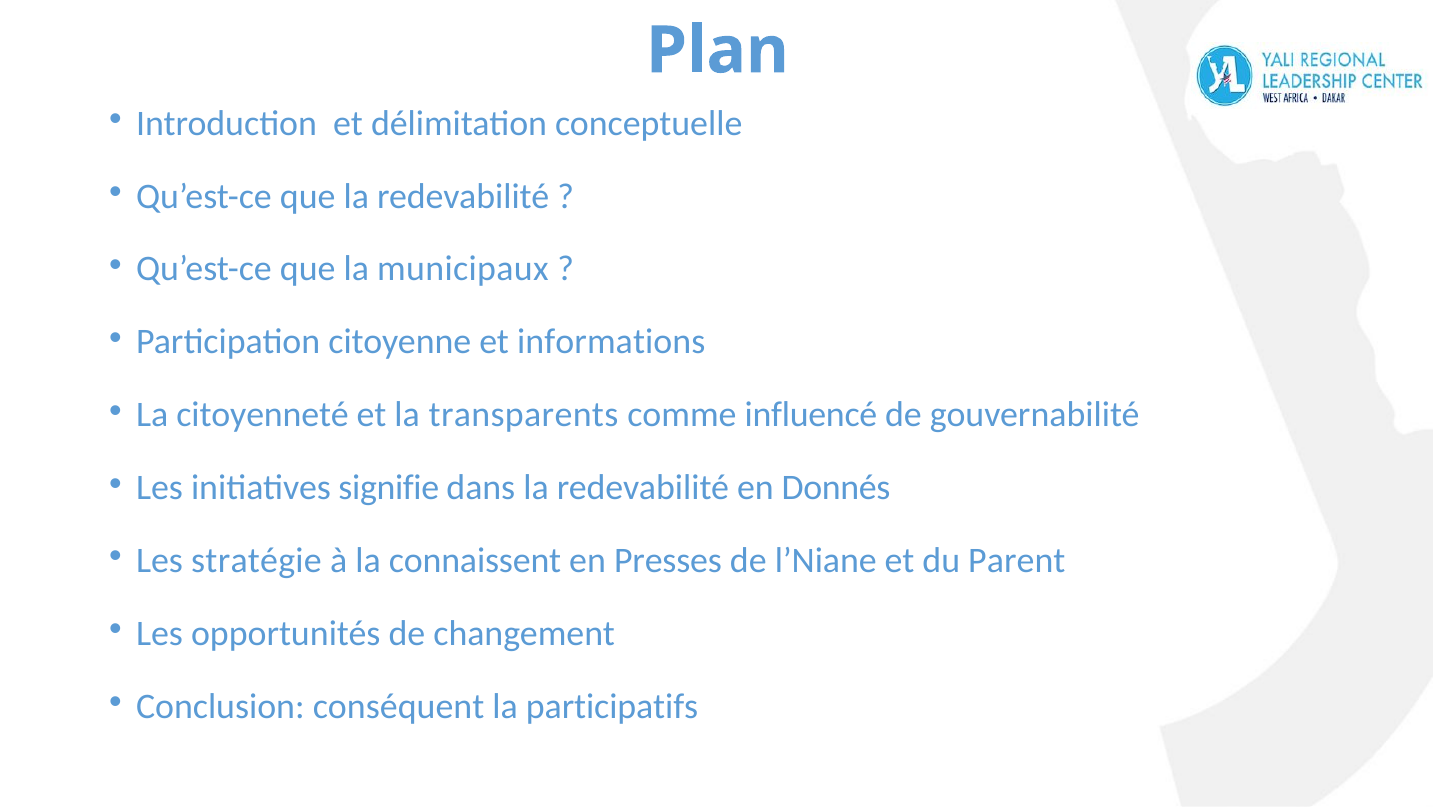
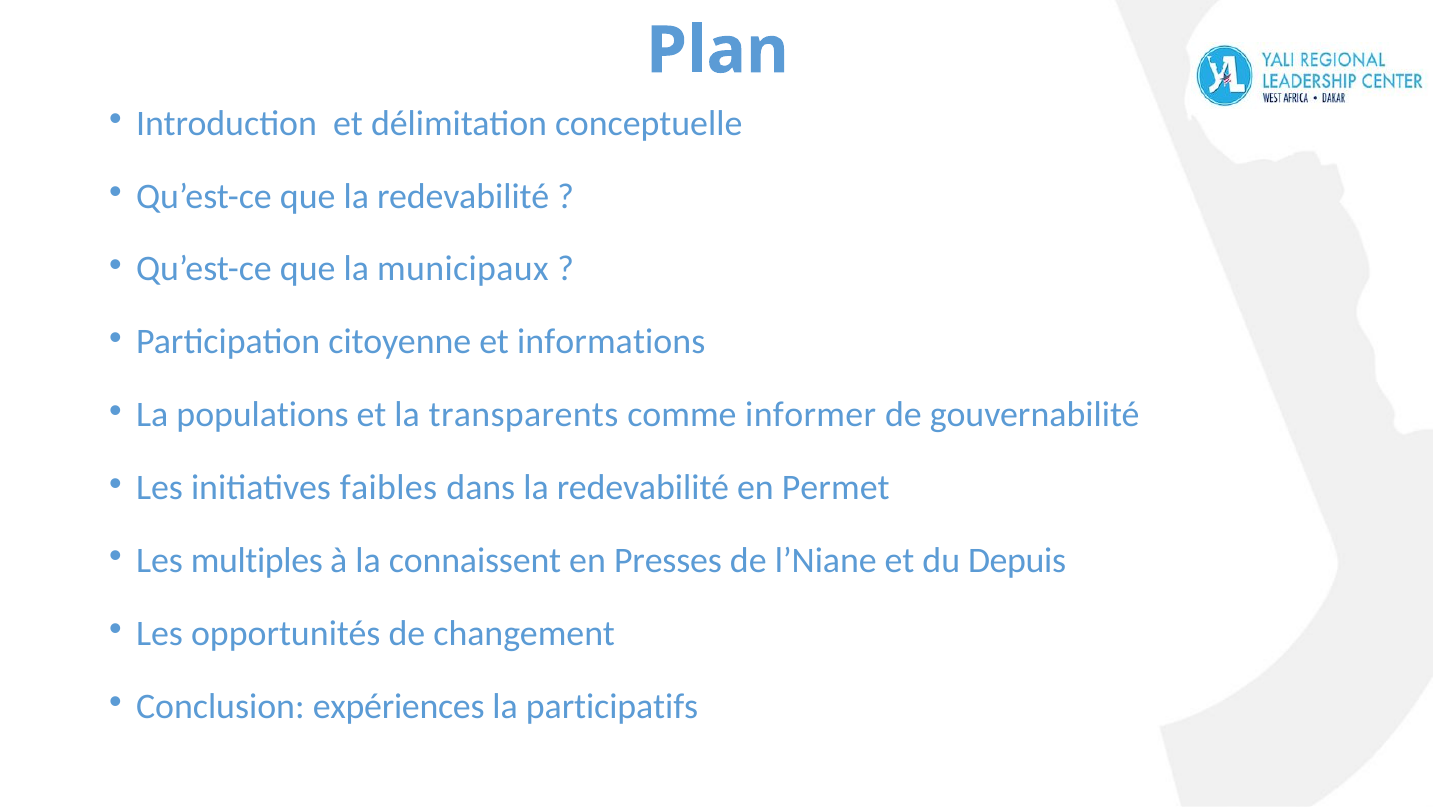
citoyenneté: citoyenneté -> populations (263, 415)
influencé: influencé -> informer (811, 415)
signifie: signifie -> faibles (388, 488)
Donnés: Donnés -> Permet (836, 488)
stratégie: stratégie -> multiples (257, 561)
Parent: Parent -> Depuis (1017, 561)
conséquent: conséquent -> expériences (399, 707)
